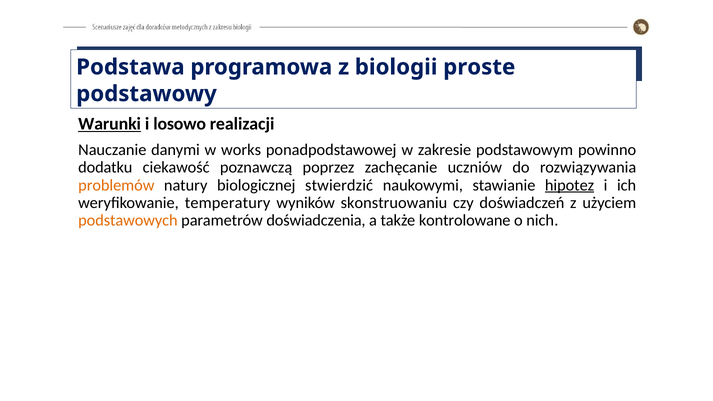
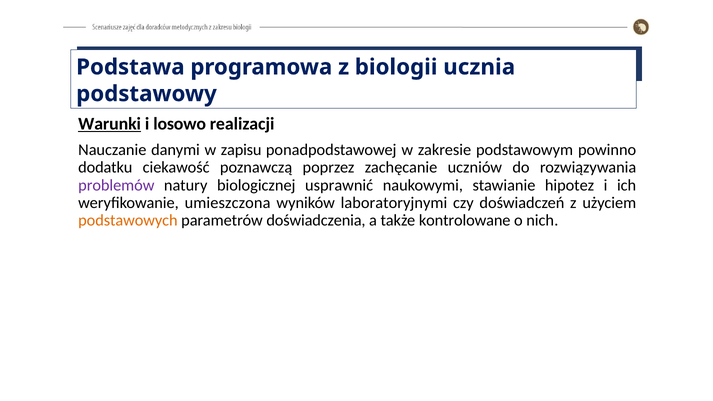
proste: proste -> ucznia (479, 67)
works: works -> zapisu (241, 150)
problemów colour: orange -> purple (116, 185)
stwierdzić: stwierdzić -> usprawnić (339, 185)
hipotez underline: present -> none (570, 185)
temperatury: temperatury -> umieszczona (228, 203)
skonstruowaniu: skonstruowaniu -> laboratoryjnymi (394, 203)
